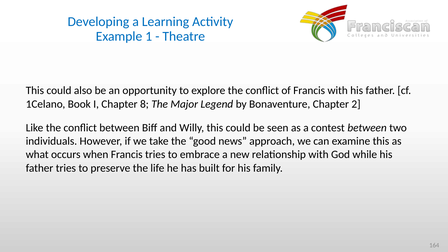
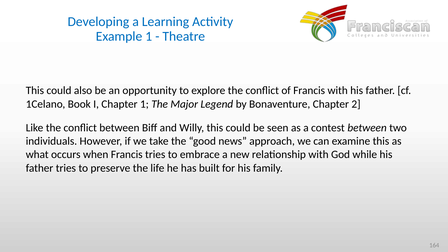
Chapter 8: 8 -> 1 (144, 104)
